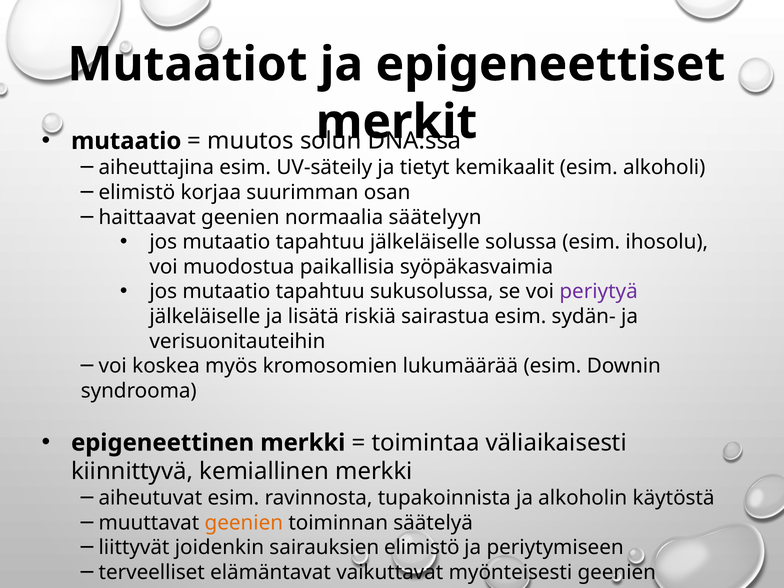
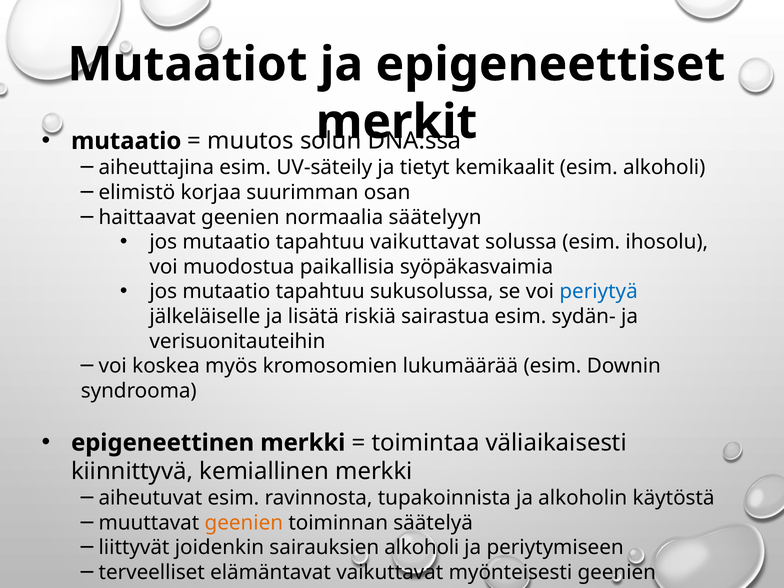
tapahtuu jälkeläiselle: jälkeläiselle -> vaikuttavat (425, 242)
periytyä colour: purple -> blue (599, 292)
sairauksien elimistö: elimistö -> alkoholi (422, 548)
